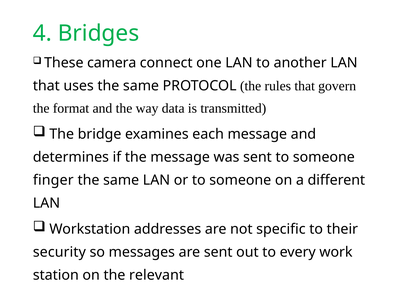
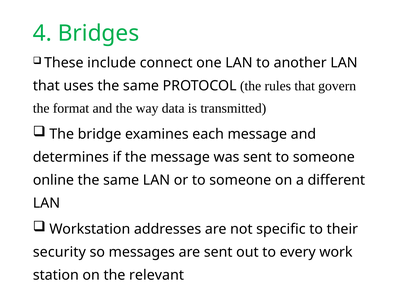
camera: camera -> include (112, 63)
finger: finger -> online (53, 180)
